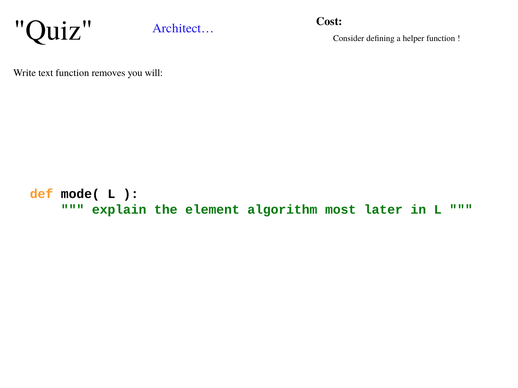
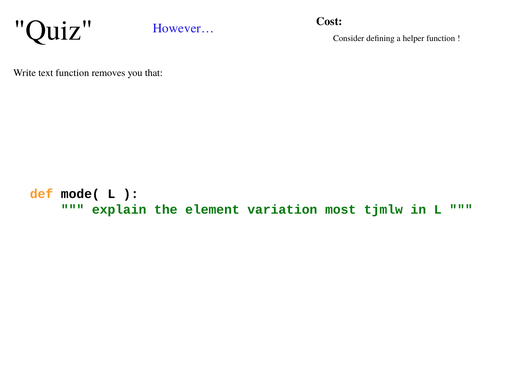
Architect…: Architect… -> However… (183, 28)
will: will -> that (154, 73)
algorithm: algorithm -> variation (282, 210)
later: later -> tjmlw (383, 210)
